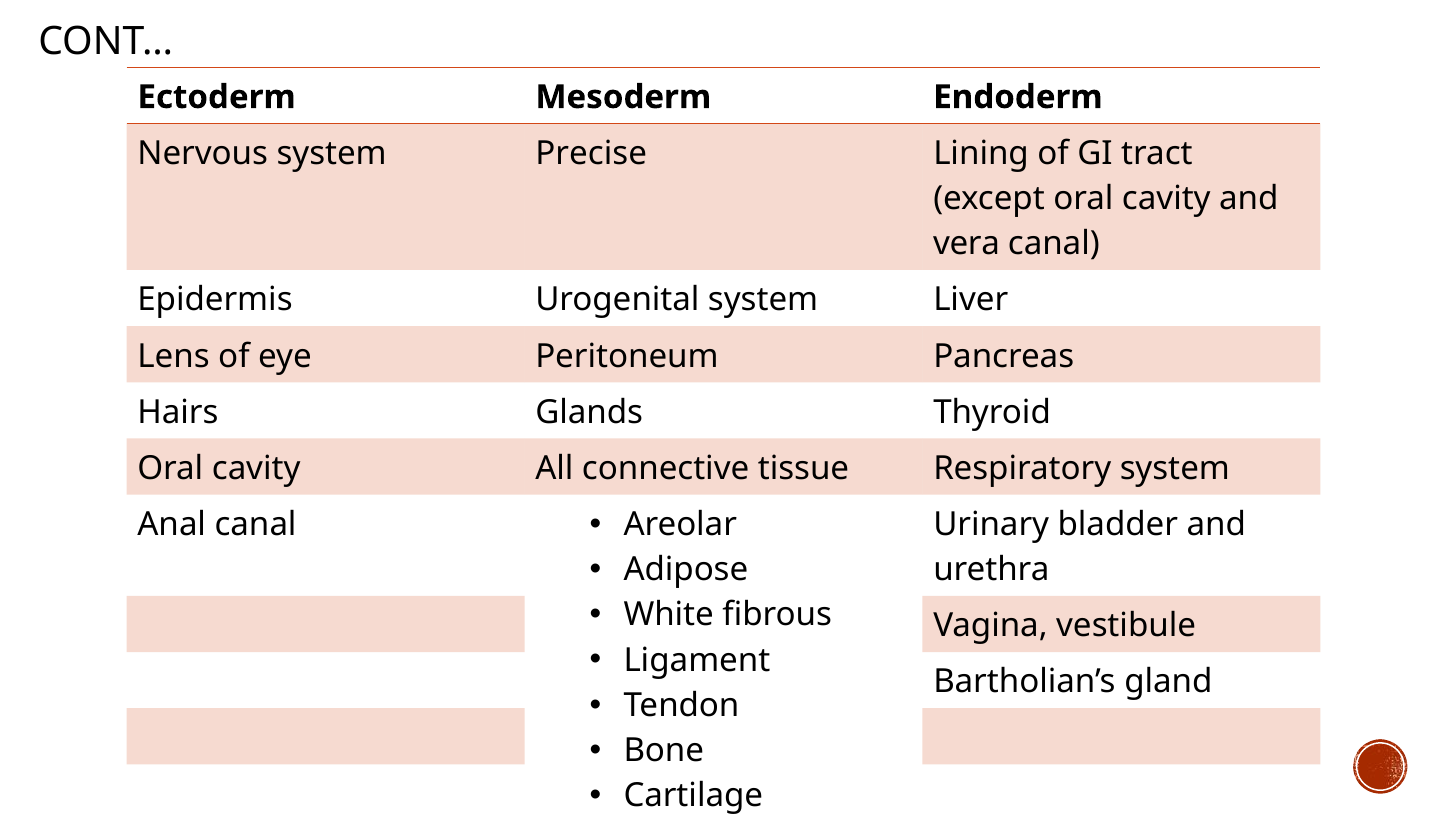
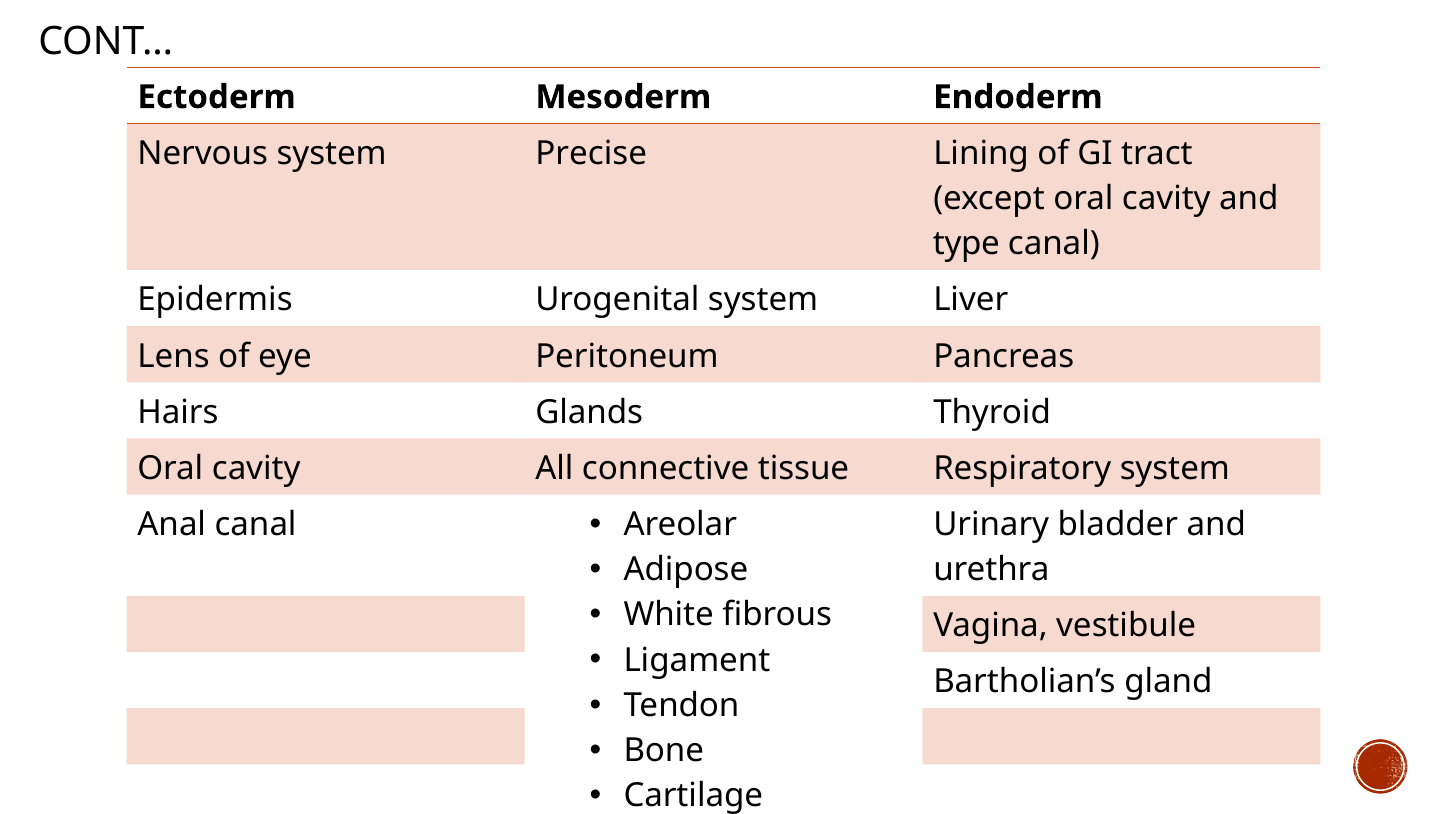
vera: vera -> type (966, 244)
